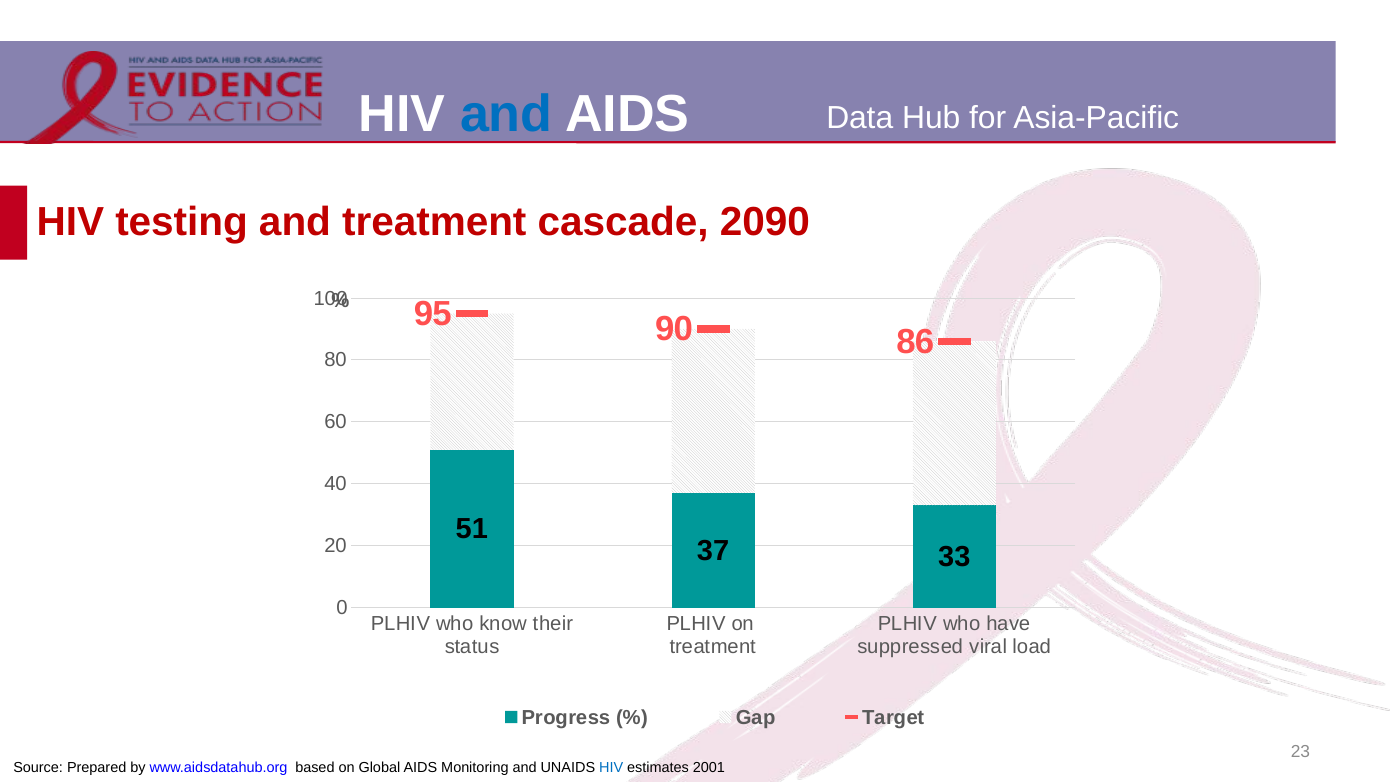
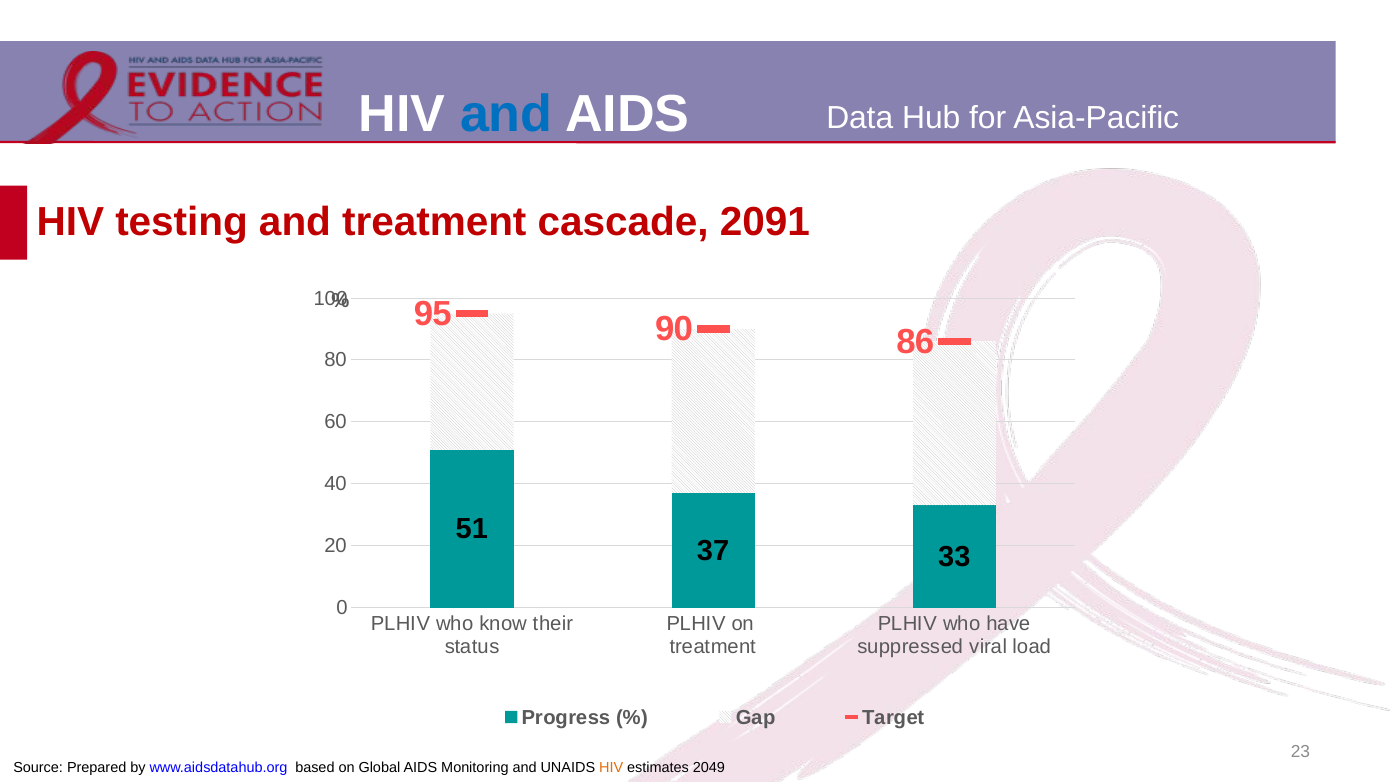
2090: 2090 -> 2091 (765, 222)
HIV colour: blue -> orange (611, 767)
2001: 2001 -> 2049 (709, 767)
